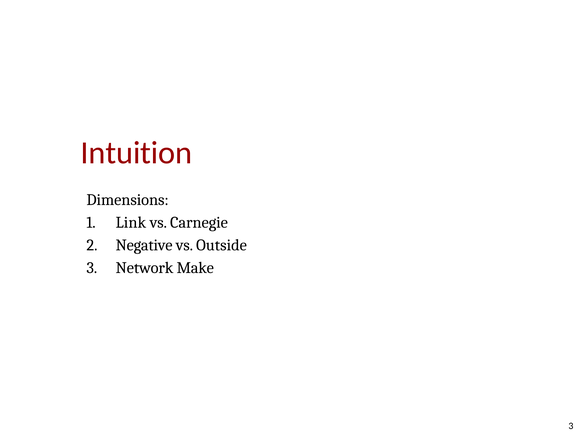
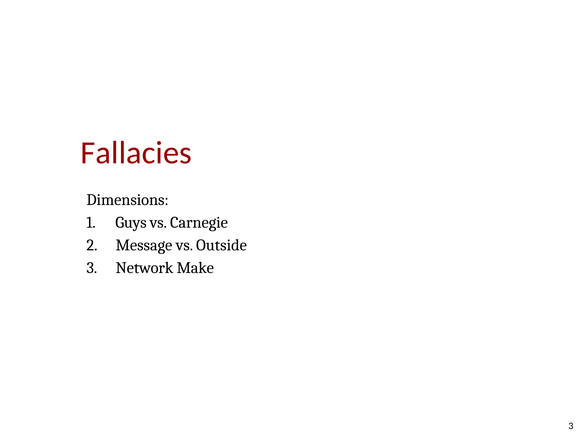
Intuition: Intuition -> Fallacies (136, 153)
Link: Link -> Guys (131, 223)
Negative: Negative -> Message (144, 245)
